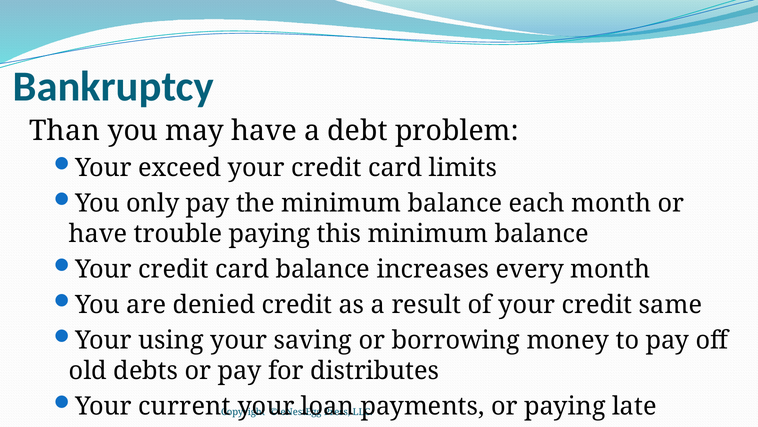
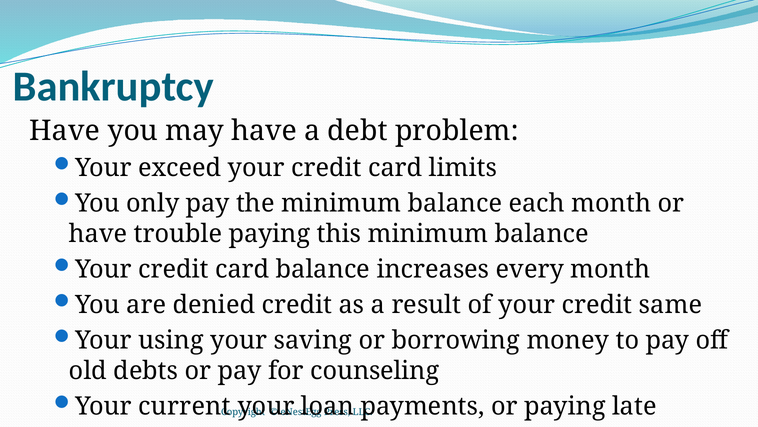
Than: Than -> Have (65, 131)
distributes: distributes -> counseling (375, 370)
